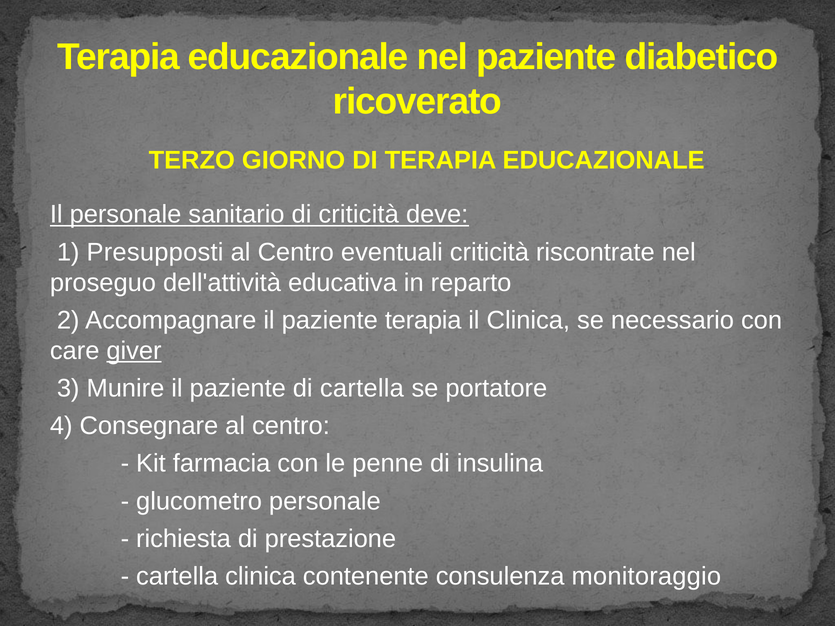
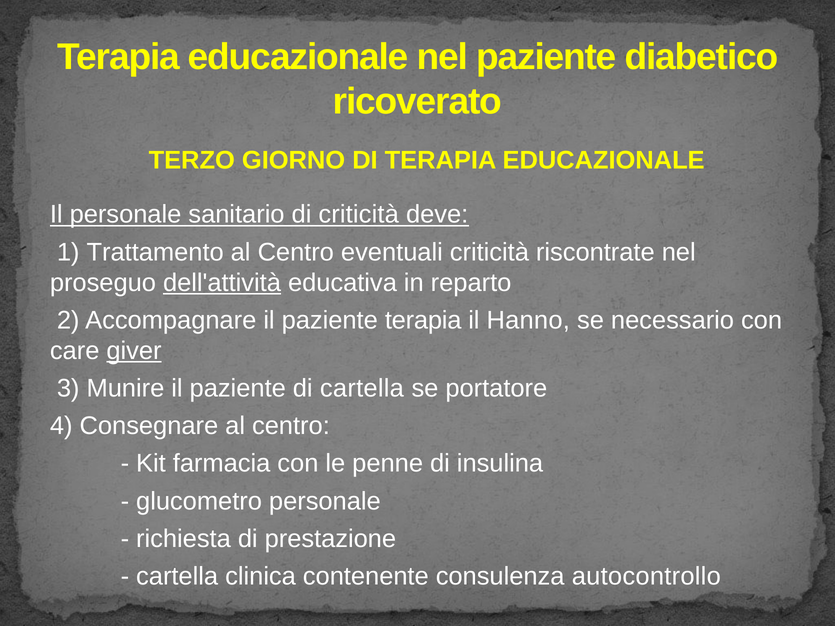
Presupposti: Presupposti -> Trattamento (155, 252)
dell'attività underline: none -> present (222, 283)
il Clinica: Clinica -> Hanno (528, 320)
monitoraggio: monitoraggio -> autocontrollo (646, 576)
